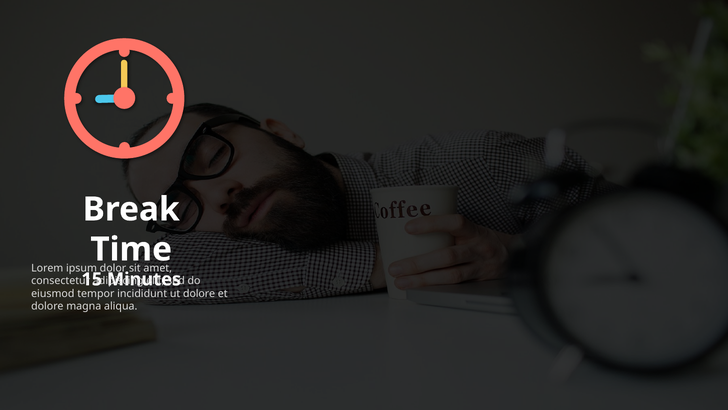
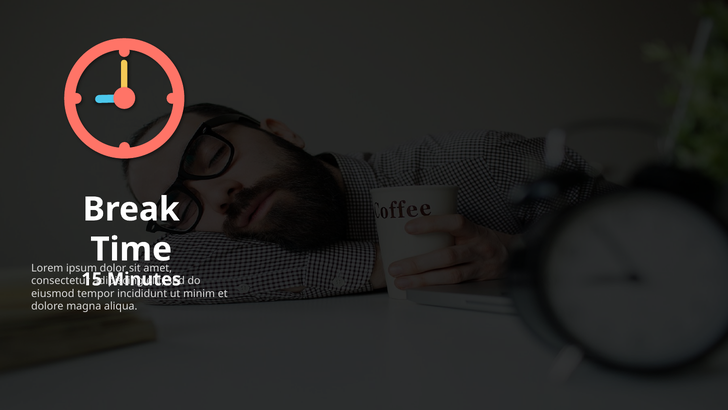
dolore: dolore -> minim (199, 293)
